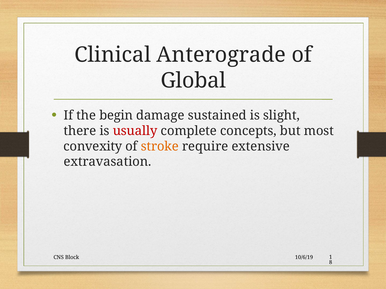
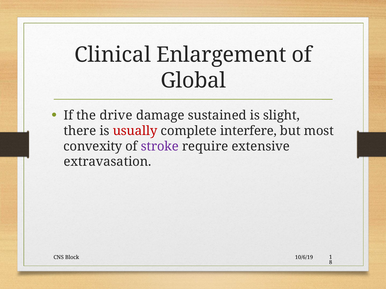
Anterograde: Anterograde -> Enlargement (221, 55)
begin: begin -> drive (116, 116)
concepts: concepts -> interfere (248, 131)
stroke colour: orange -> purple (160, 147)
